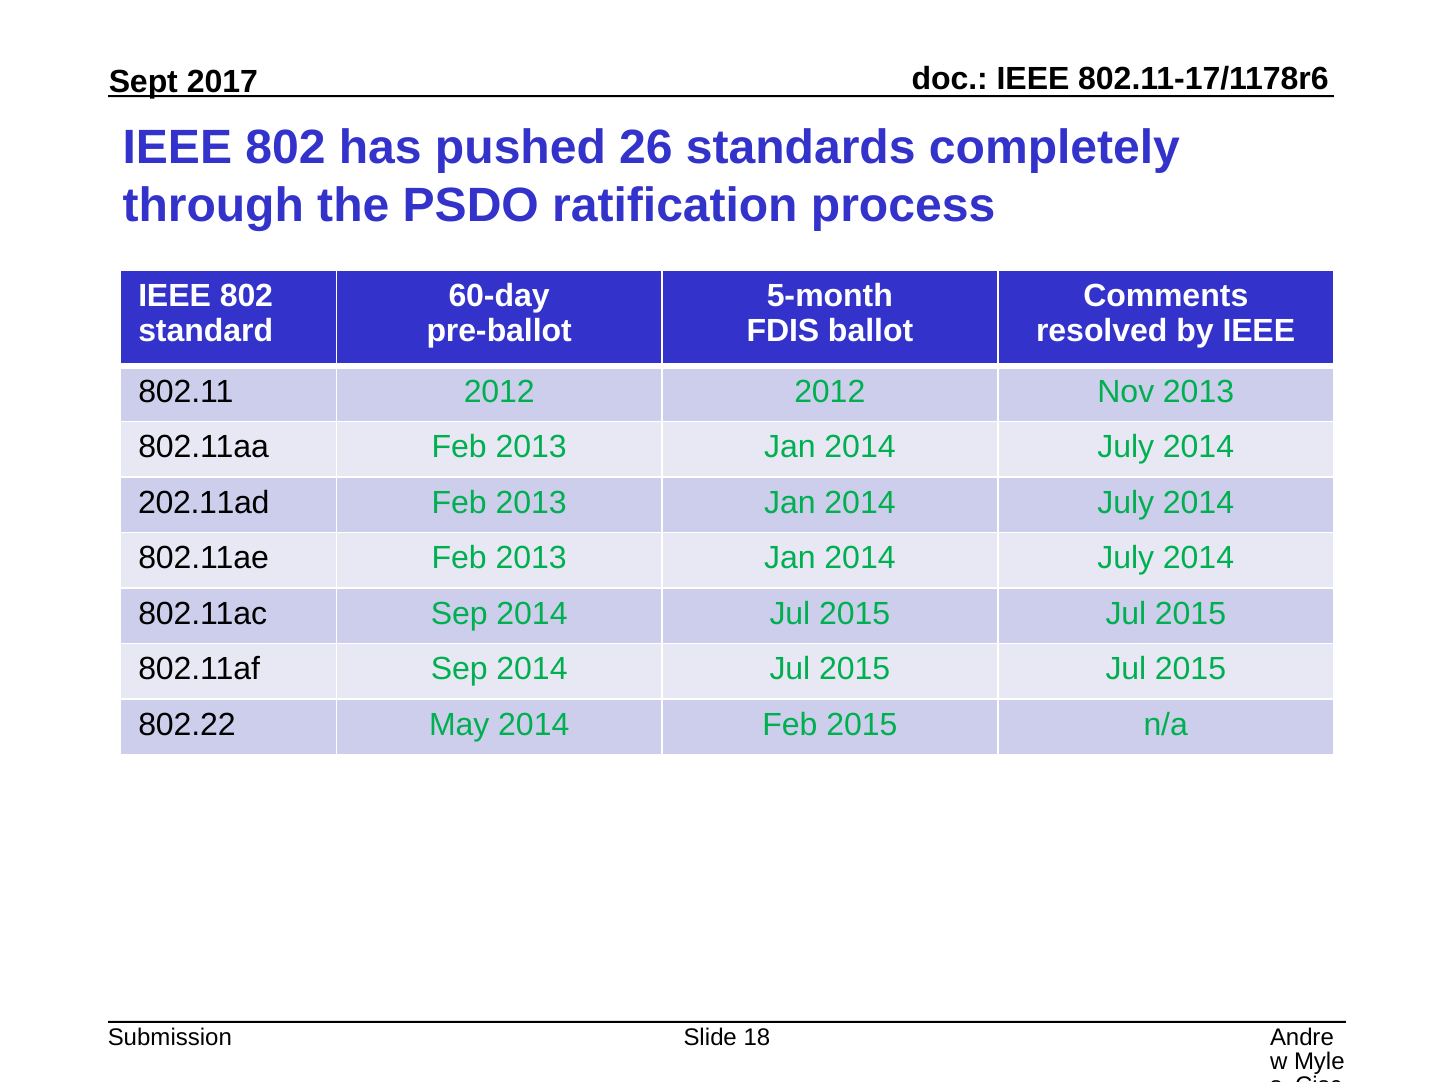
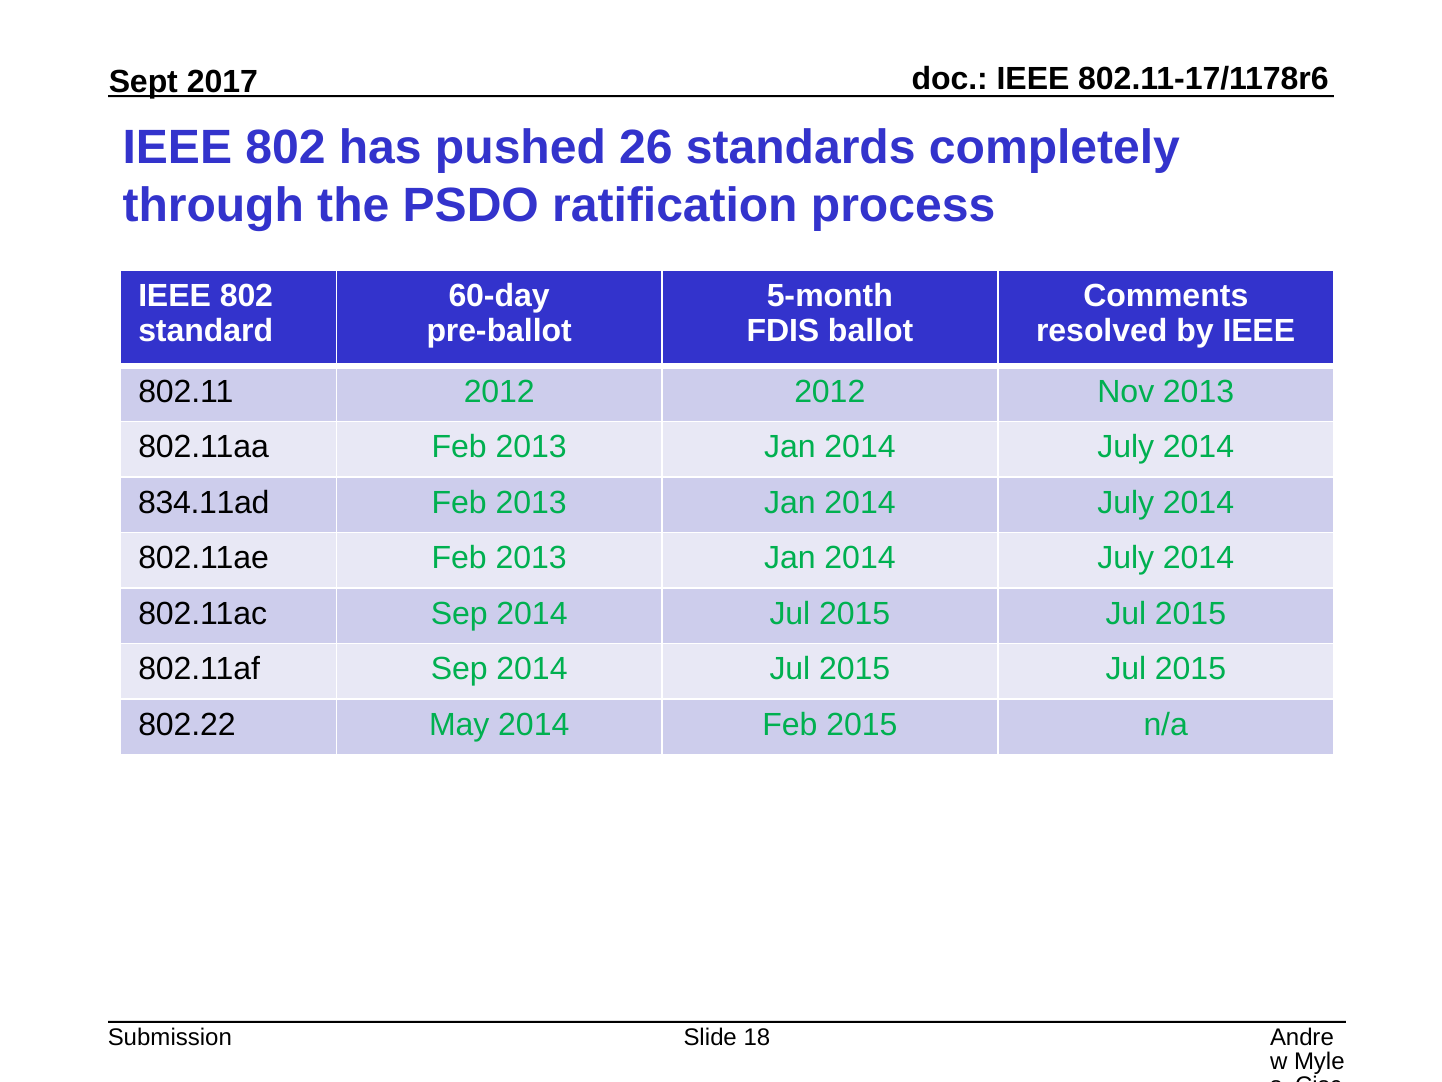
202.11ad: 202.11ad -> 834.11ad (204, 502)
